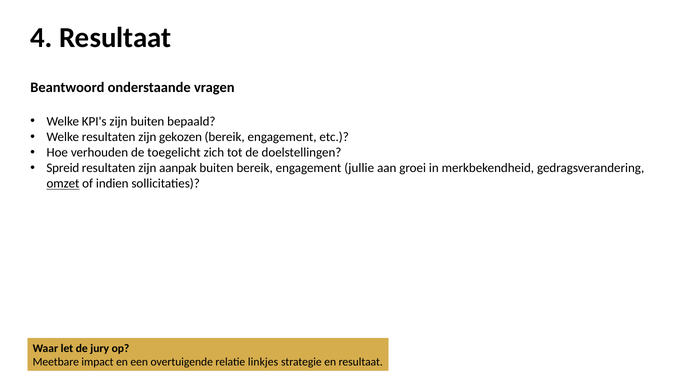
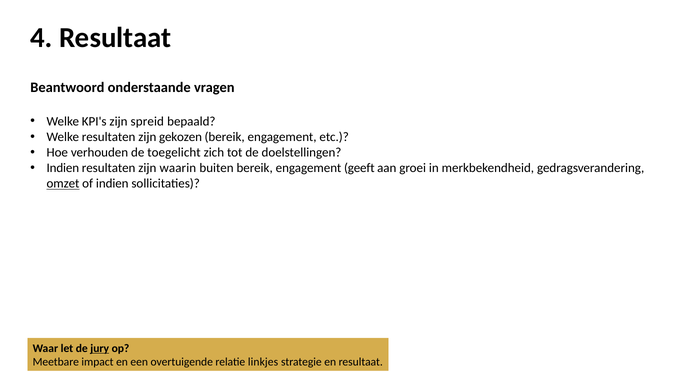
zijn buiten: buiten -> spreid (147, 121)
Spreid: Spreid -> Indien (63, 168)
aanpak: aanpak -> waarin (178, 168)
jullie: jullie -> geeft (359, 168)
jury underline: none -> present (100, 348)
